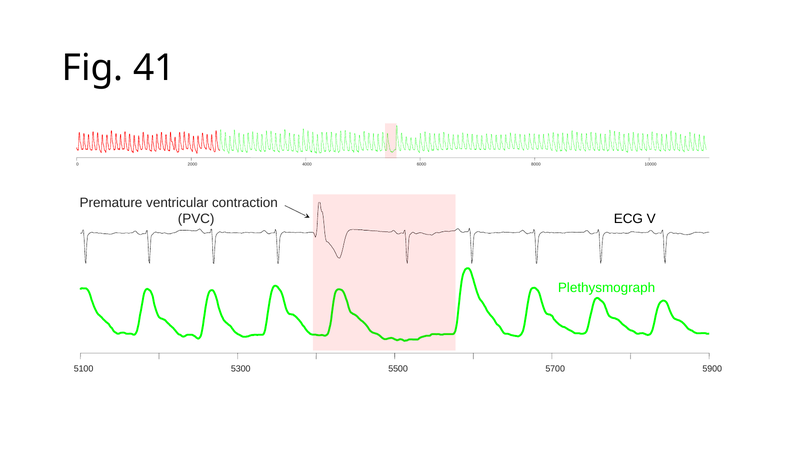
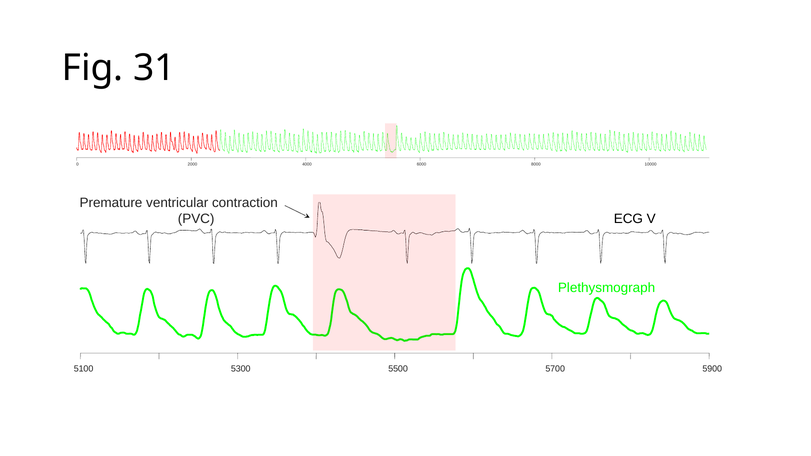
41: 41 -> 31 (154, 68)
